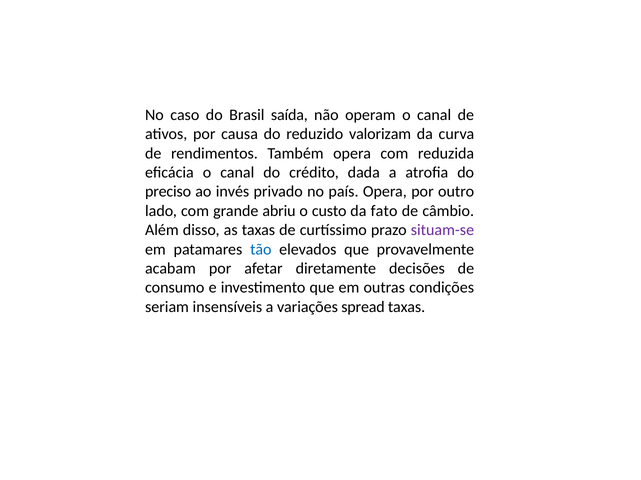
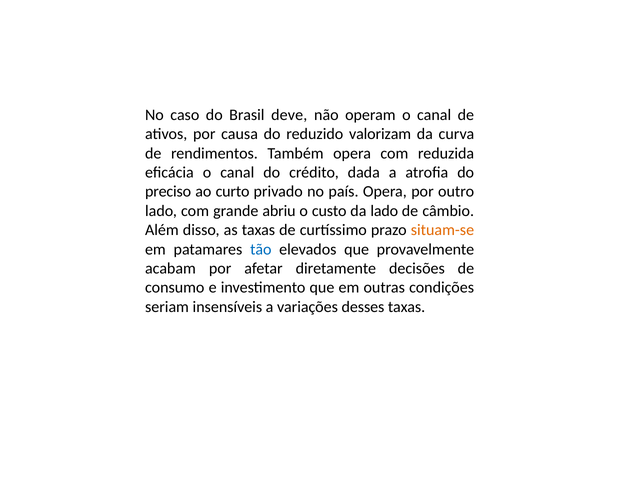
saída: saída -> deve (289, 115)
invés: invés -> curto (233, 192)
da fato: fato -> lado (384, 211)
situam-se colour: purple -> orange (442, 230)
spread: spread -> desses (363, 307)
